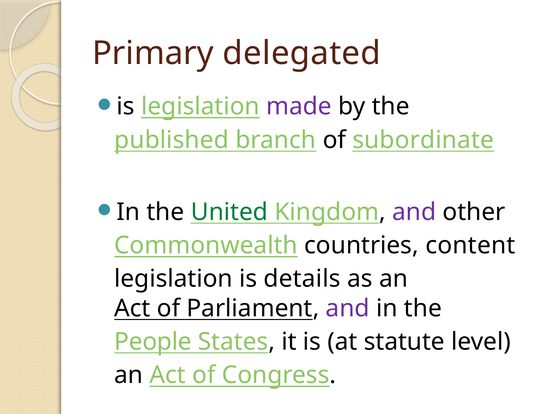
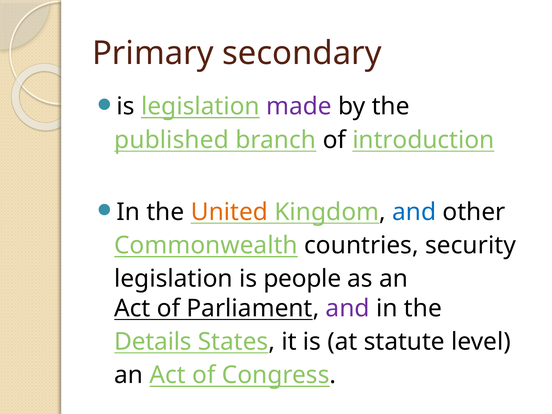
delegated: delegated -> secondary (302, 53)
subordinate: subordinate -> introduction (423, 140)
United colour: green -> orange (229, 212)
and colour: purple -> blue (414, 212)
content: content -> security (470, 245)
details: details -> people (302, 279)
People: People -> Details (153, 342)
